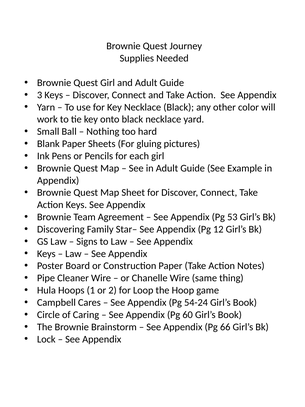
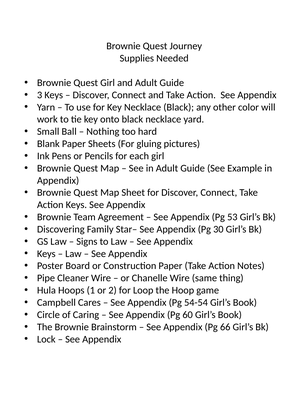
12: 12 -> 30 (218, 229)
54-24: 54-24 -> 54-54 (196, 302)
